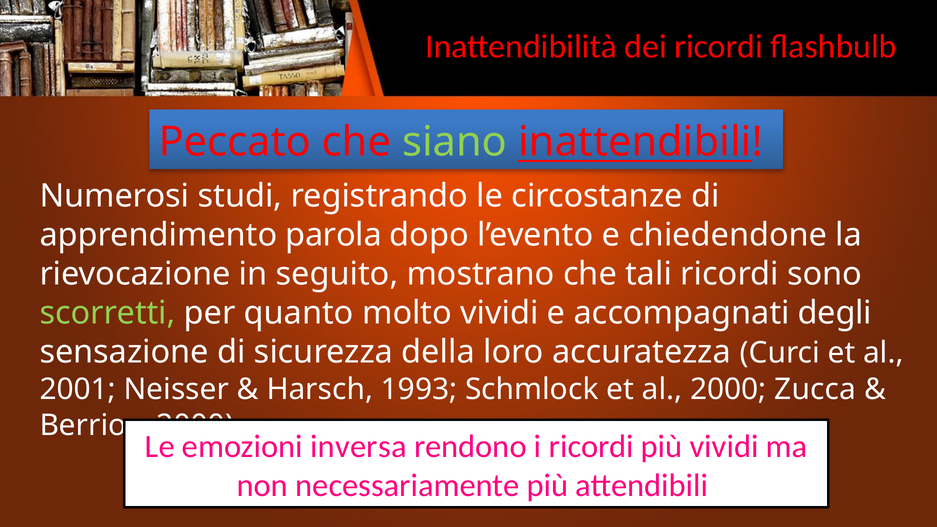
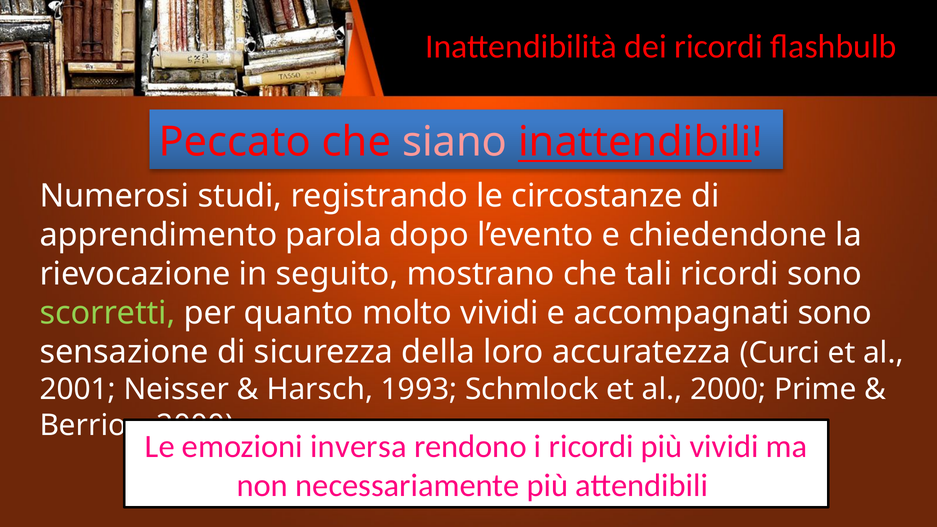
siano colour: light green -> pink (455, 142)
accompagnati degli: degli -> sono (835, 313)
Zucca: Zucca -> Prime (815, 389)
